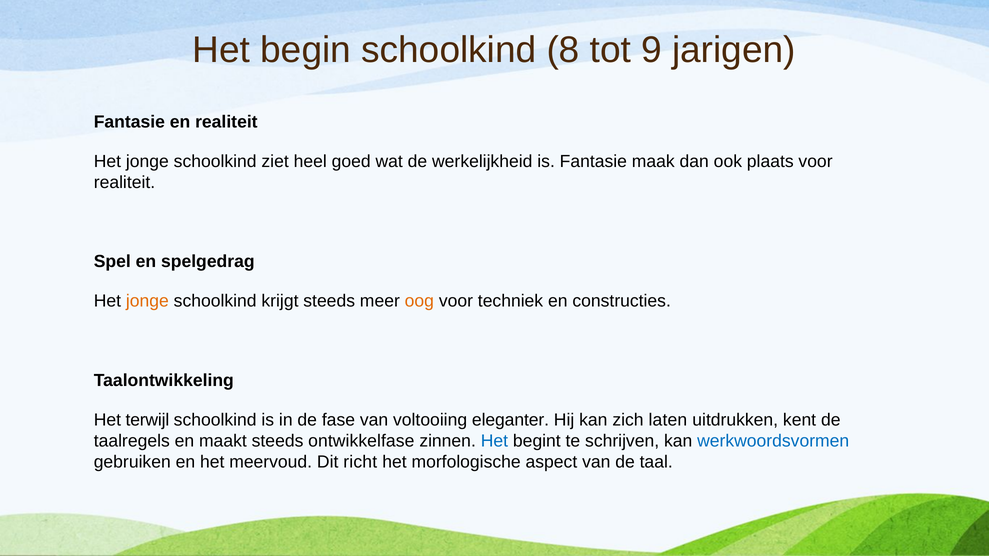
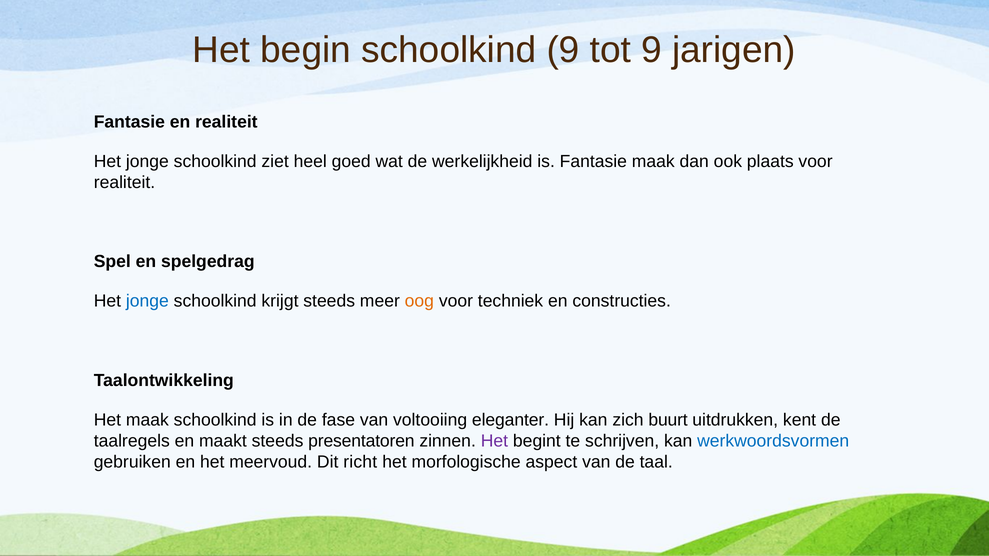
schoolkind 8: 8 -> 9 (563, 50)
jonge colour: orange -> blue (147, 301)
Het terwijl: terwijl -> maak (147, 420)
laten: laten -> buurt (668, 420)
ontwikkelfase: ontwikkelfase -> presentatoren (361, 441)
Het colour: blue -> purple (494, 441)
